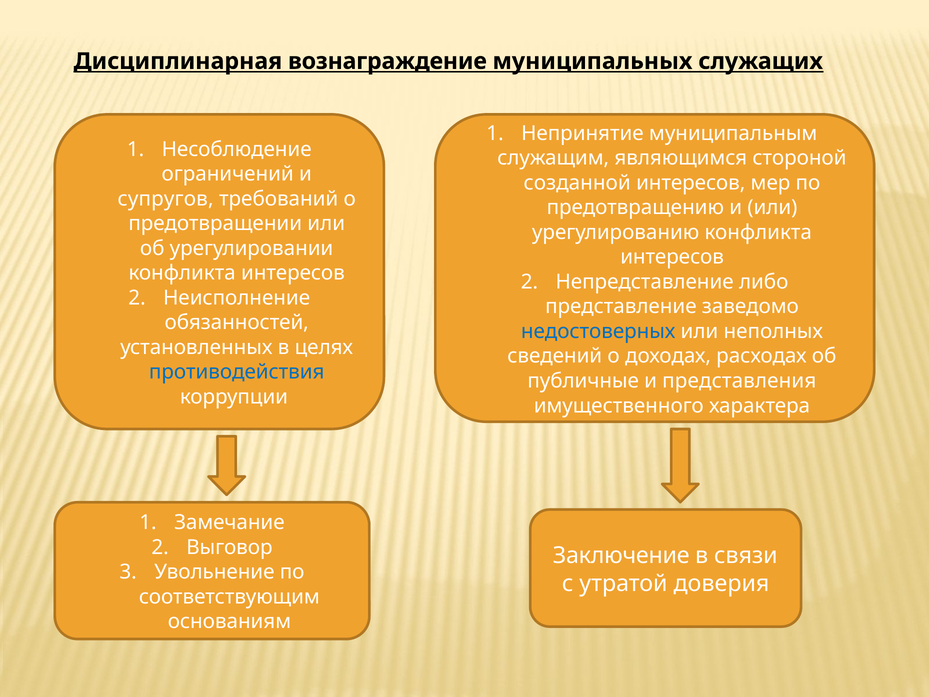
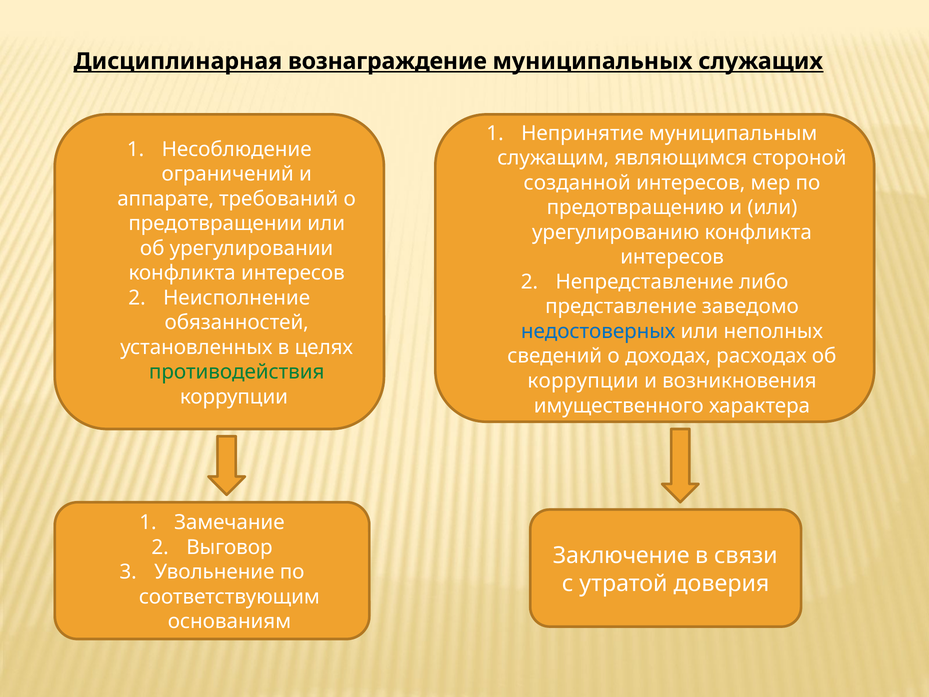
супругов: супругов -> аппарате (166, 199)
противодействия colour: blue -> green (237, 372)
публичные: публичные -> коррупции (583, 381)
представления: представления -> возникновения (739, 381)
